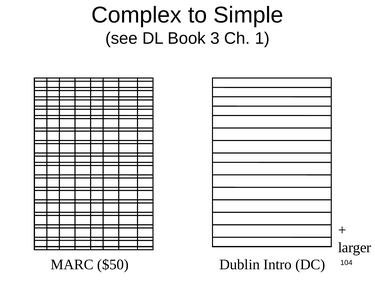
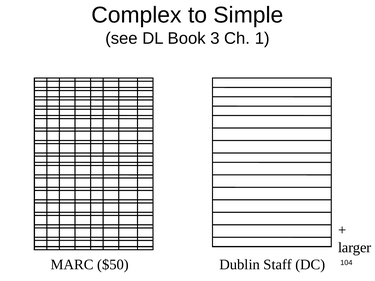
Intro: Intro -> Staff (278, 265)
